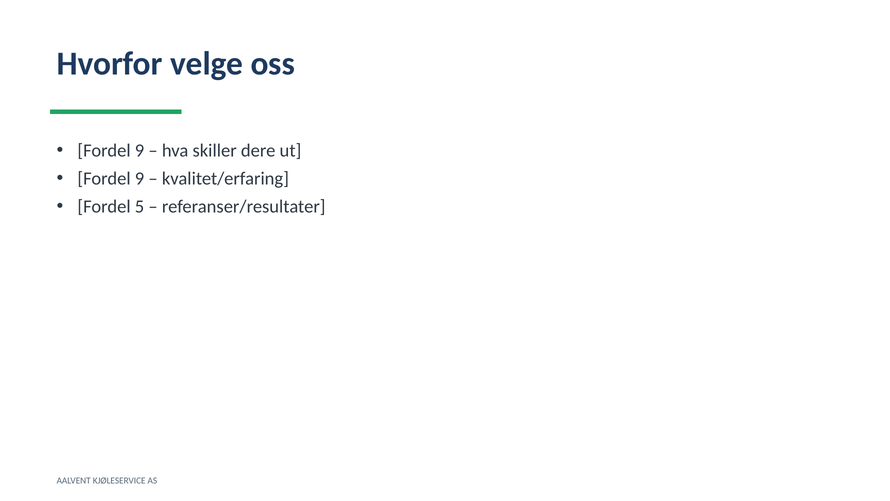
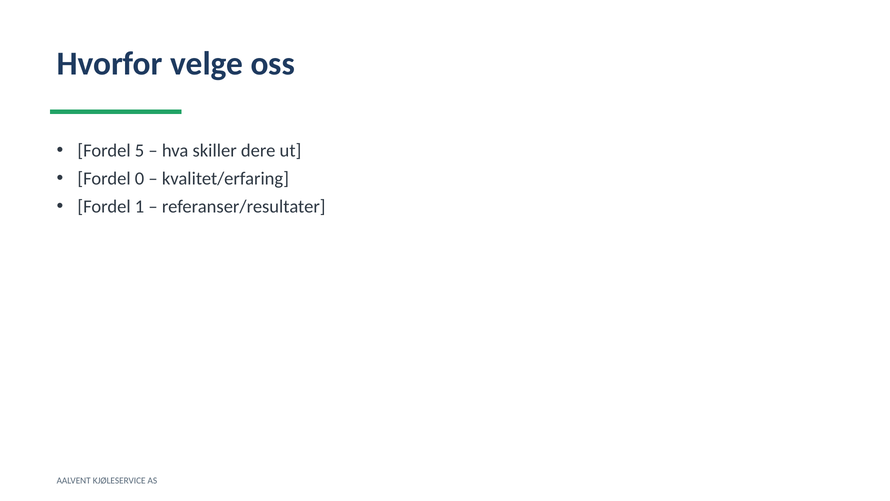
9: 9 -> 5 (140, 151)
9: 9 -> 0 (140, 179)
5: 5 -> 1 (140, 206)
